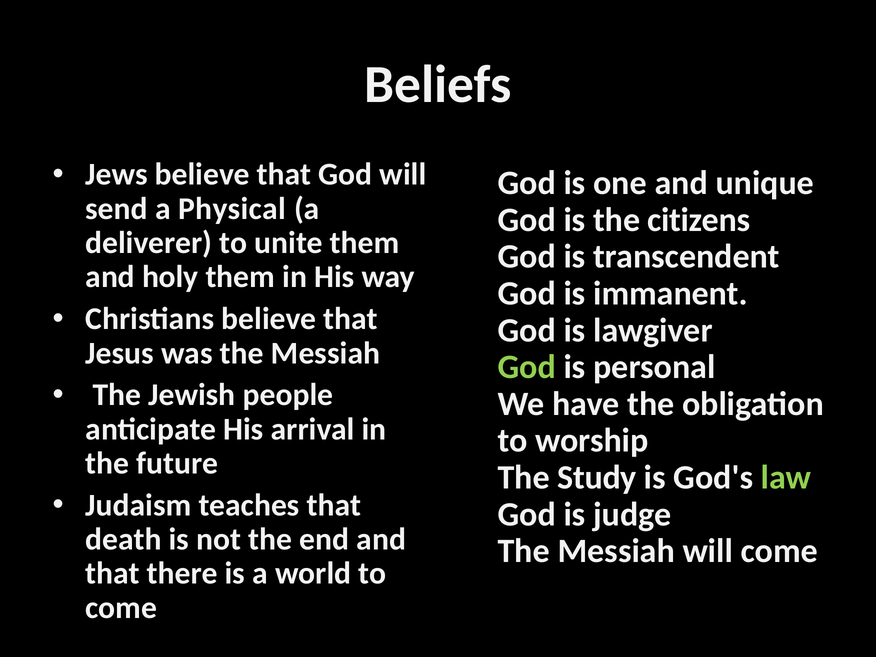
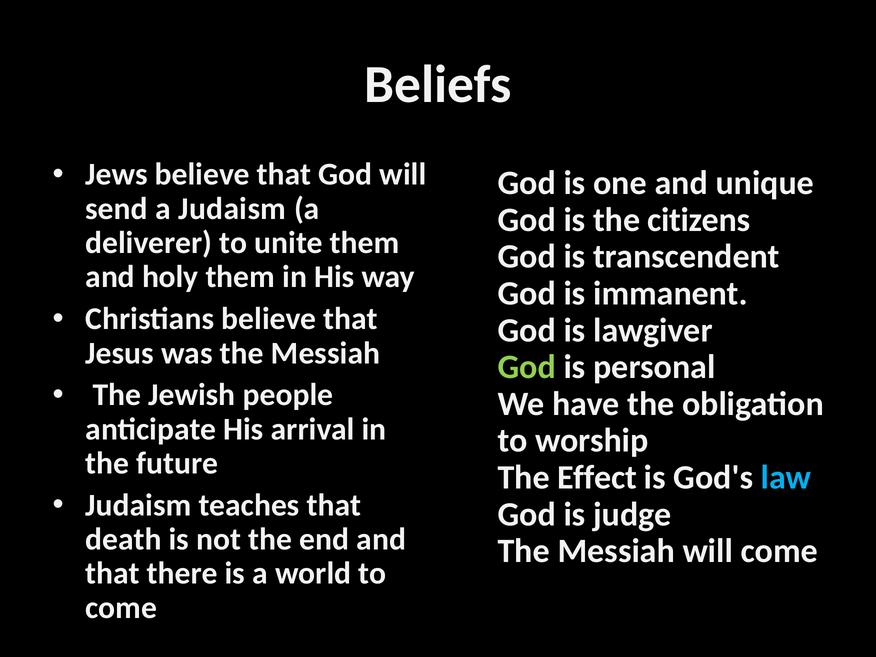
a Physical: Physical -> Judaism (232, 209)
Study: Study -> Effect (597, 478)
law colour: light green -> light blue (786, 478)
